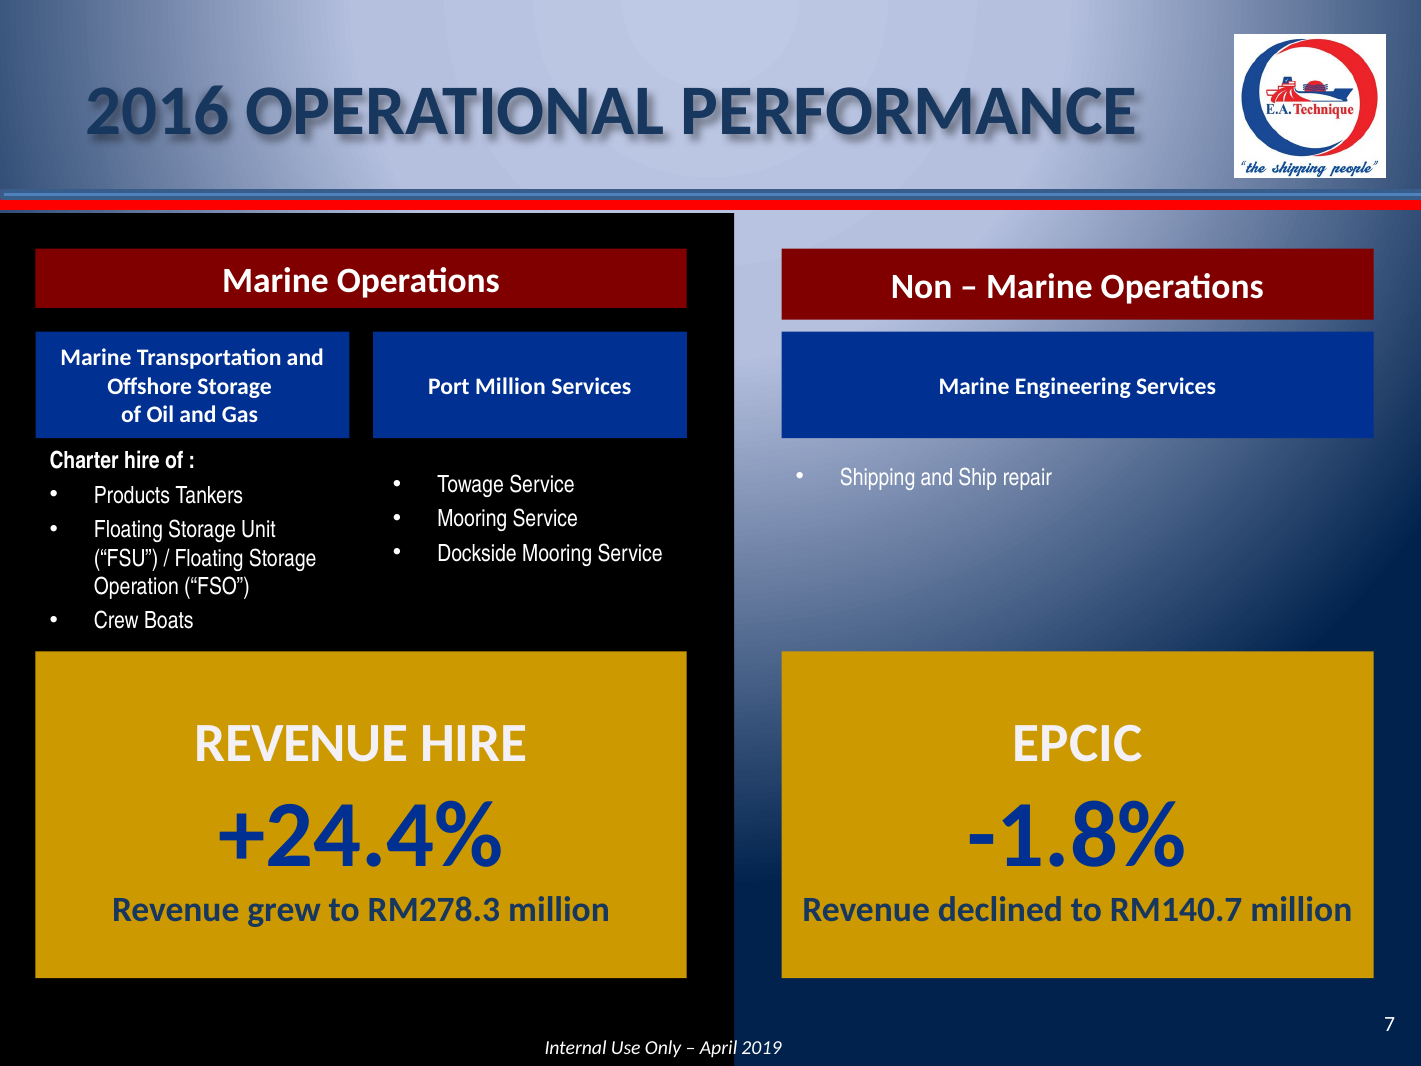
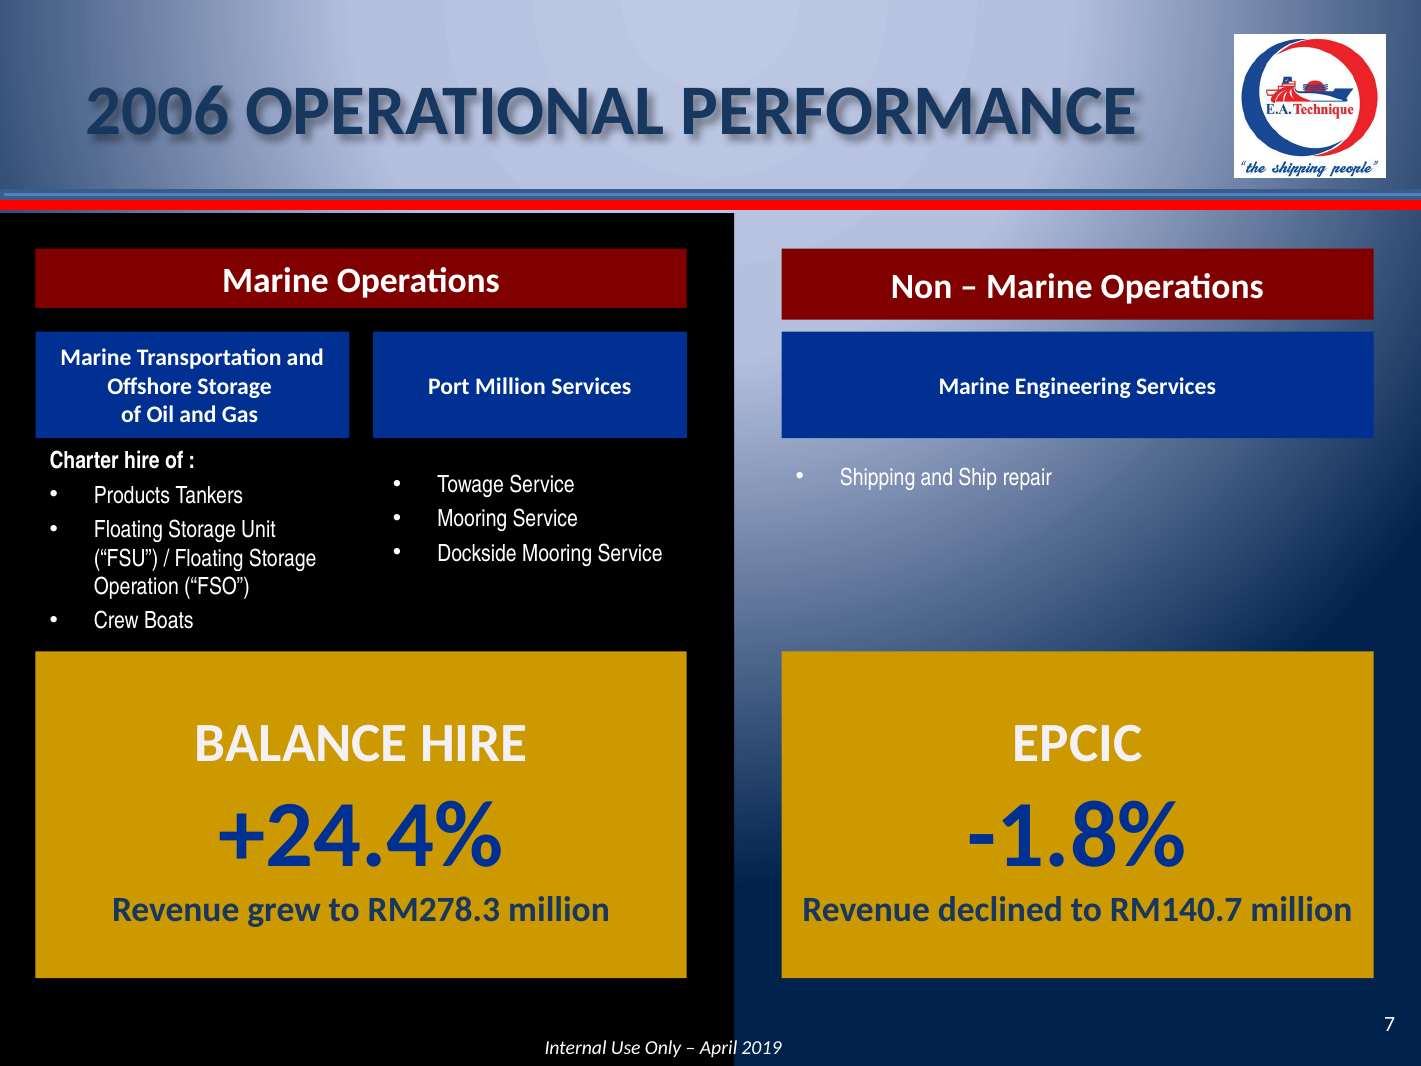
2016: 2016 -> 2006 (157, 111)
REVENUE: REVENUE -> BALANCE (301, 743)
